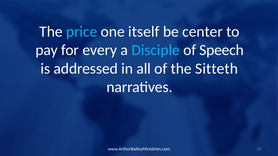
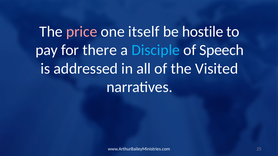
price colour: light blue -> pink (82, 32)
center: center -> hostile (203, 32)
every: every -> there (100, 50)
Sitteth: Sitteth -> Visited (217, 69)
